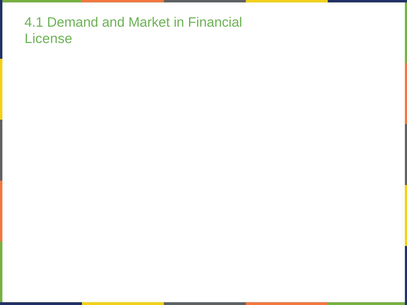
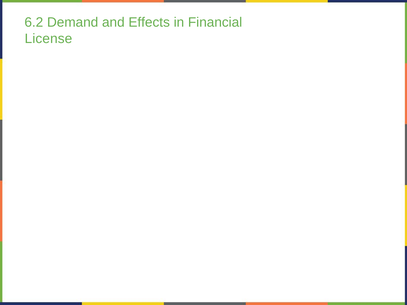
4.1: 4.1 -> 6.2 (34, 22)
Market: Market -> Effects (149, 22)
